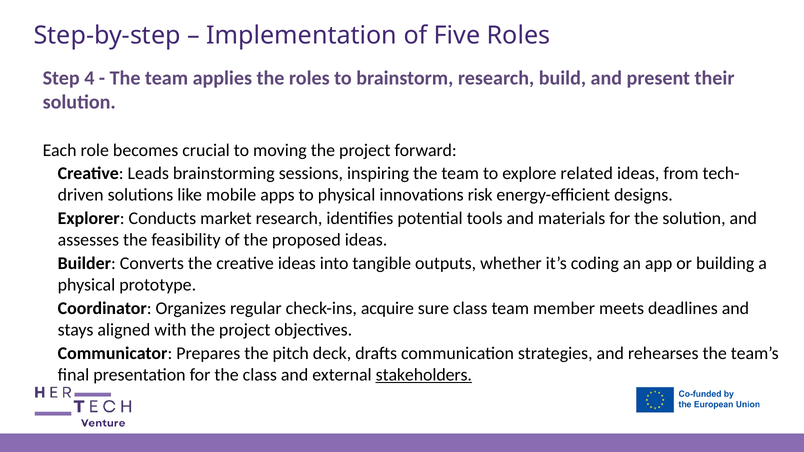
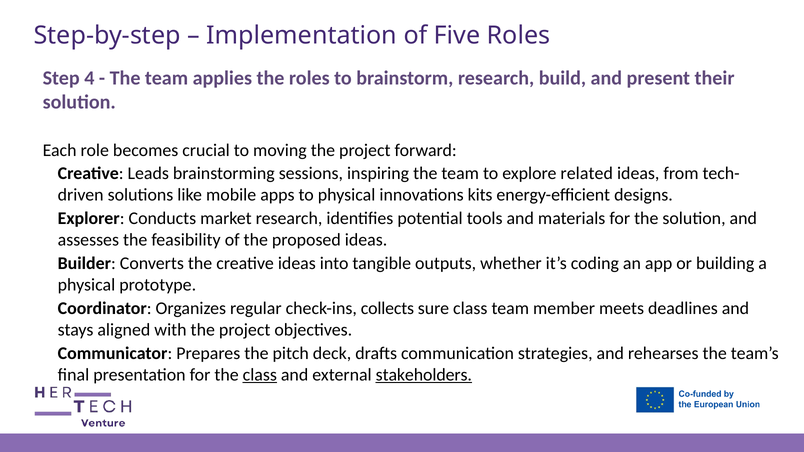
risk: risk -> kits (480, 195)
acquire: acquire -> collects (387, 308)
class underline: none -> present (260, 375)
